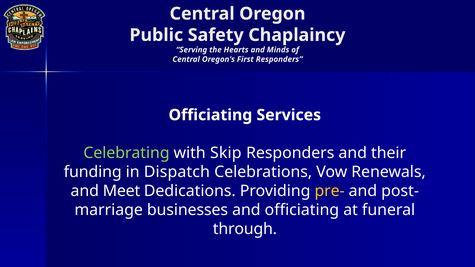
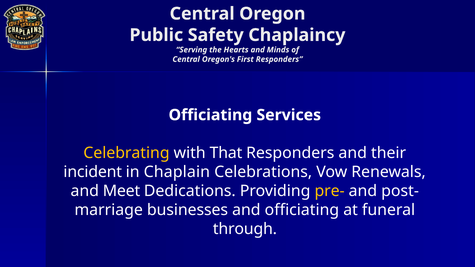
Celebrating colour: light green -> yellow (126, 153)
Skip: Skip -> That (226, 153)
funding: funding -> incident (93, 172)
Dispatch: Dispatch -> Chaplain (177, 172)
